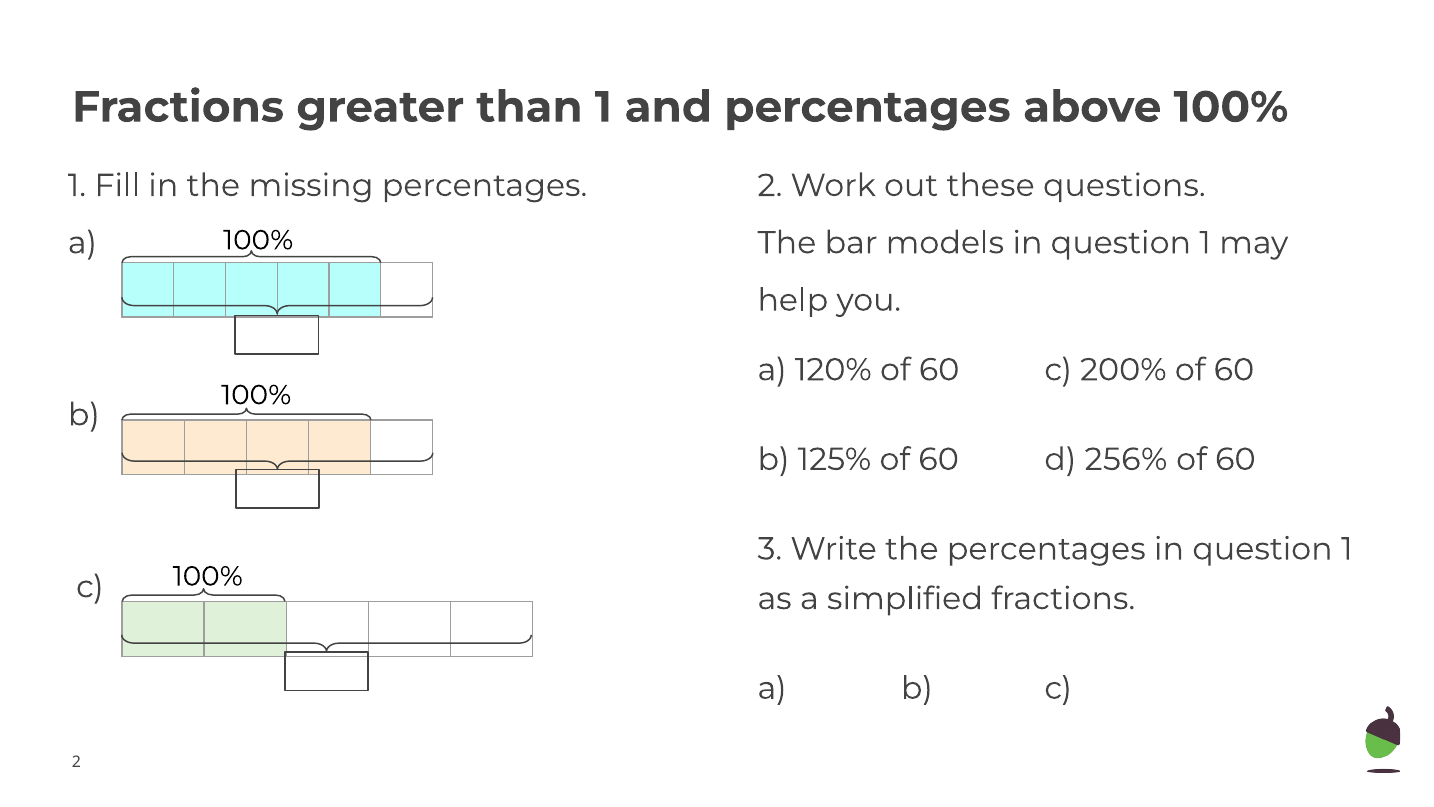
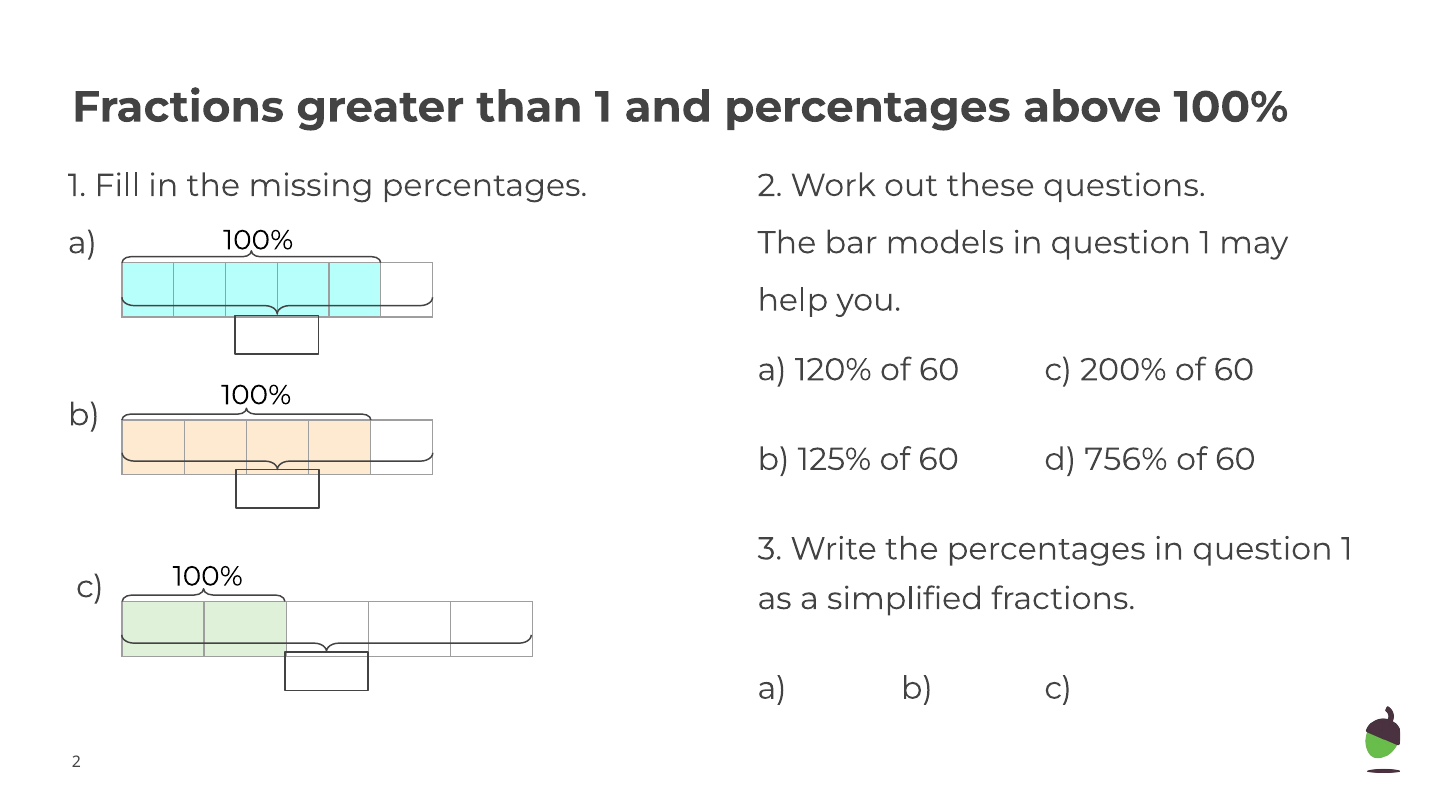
256%: 256% -> 756% (1126, 459)
